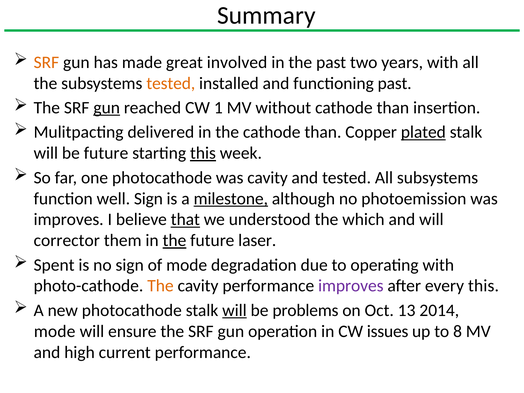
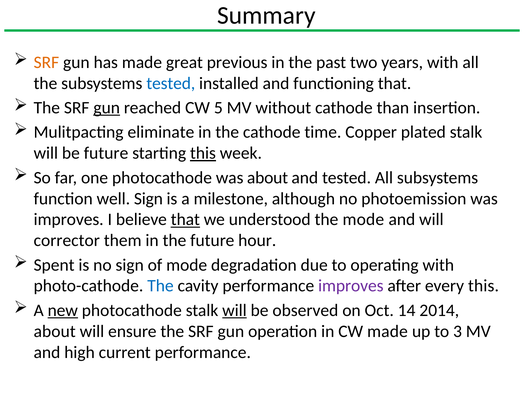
involved: involved -> previous (237, 62)
tested colour: orange -> blue (171, 83)
functioning past: past -> that (395, 83)
1: 1 -> 5 (218, 108)
delivered: delivered -> eliminate (161, 132)
the cathode than: than -> time (323, 132)
plated underline: present -> none (423, 132)
was cavity: cavity -> about (268, 178)
milestone underline: present -> none (231, 199)
the which: which -> mode (363, 220)
the underline: present -> none (174, 240)
laser: laser -> hour (257, 240)
The colour: orange -> blue (160, 286)
new underline: none -> present (63, 310)
problems: problems -> observed (305, 310)
13: 13 -> 14 (407, 310)
mode: mode -> about (55, 331)
CW issues: issues -> made (387, 331)
8: 8 -> 3 (458, 331)
